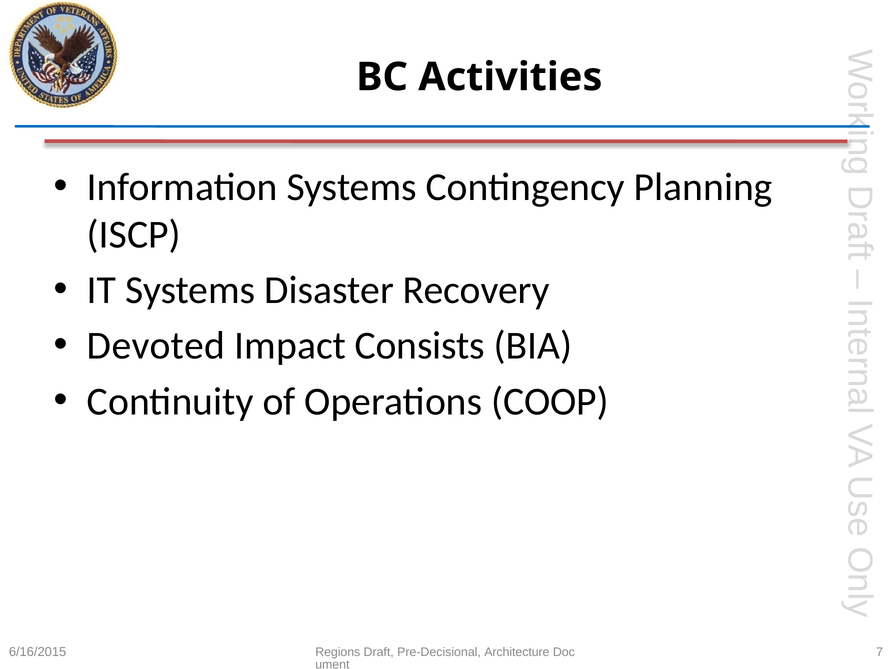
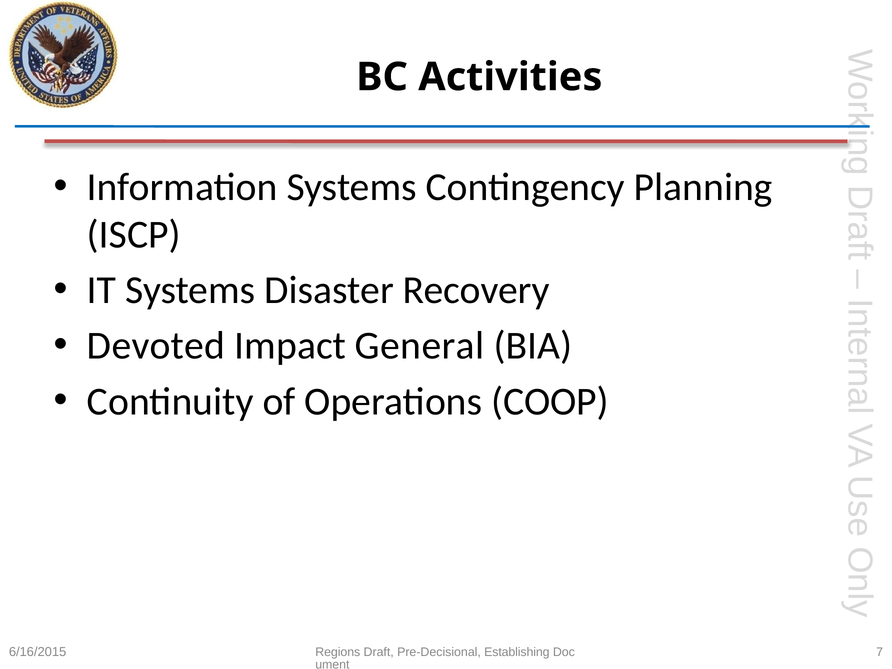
Consists: Consists -> General (420, 346)
Architecture: Architecture -> Establishing (517, 652)
